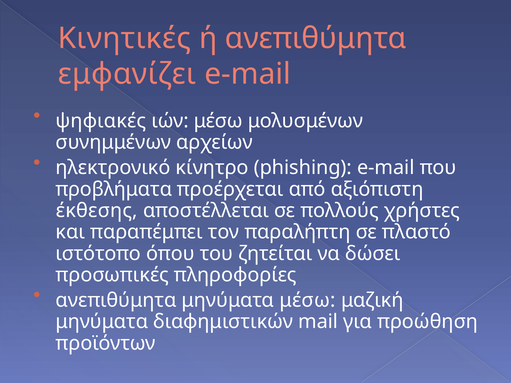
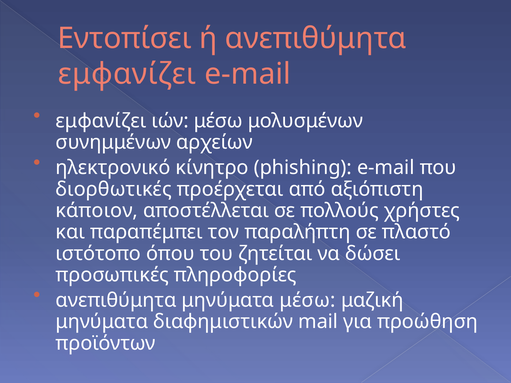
Κινητικές: Κινητικές -> Εντοπίσει (125, 38)
ψηφιακές: ψηφιακές -> εμφανίζει (101, 121)
προβλήματα: προβλήματα -> διορθωτικές (114, 189)
έκθεσης: έκθεσης -> κάποιον (97, 211)
